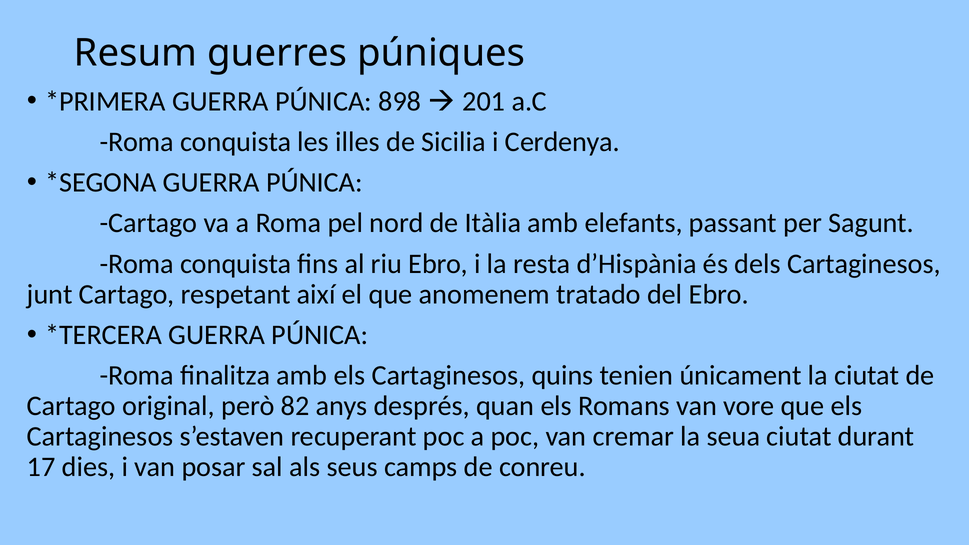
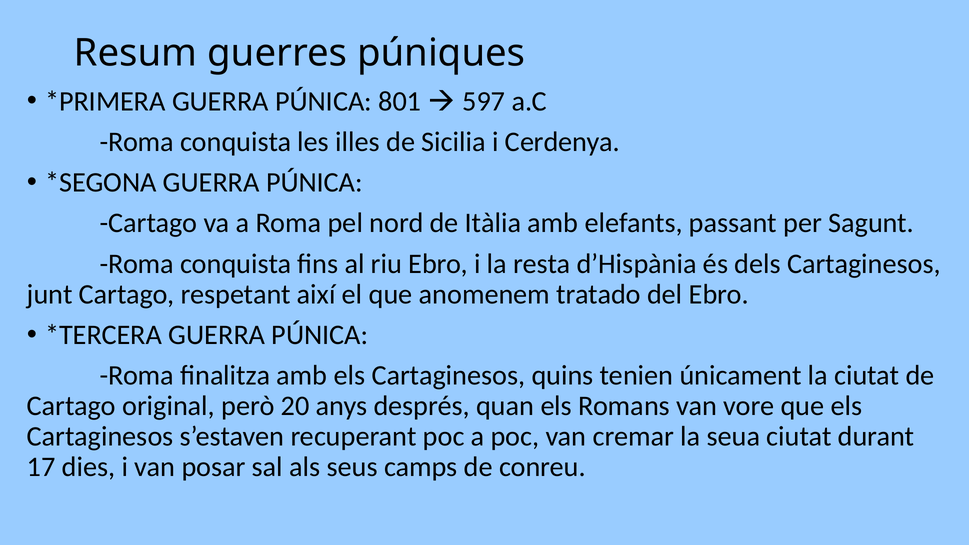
898: 898 -> 801 (400, 101)
201: 201 -> 597 (484, 101)
82: 82 -> 20 (295, 406)
